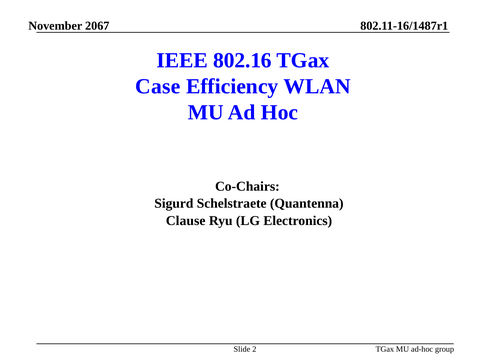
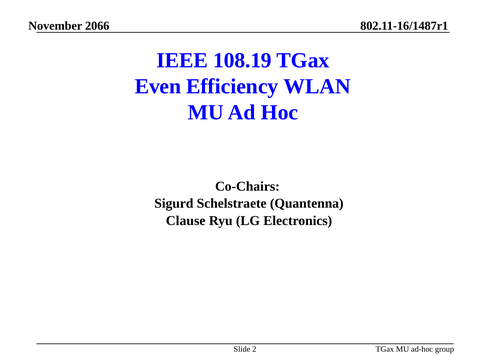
2067: 2067 -> 2066 (97, 26)
802.16: 802.16 -> 108.19 (243, 61)
Case: Case -> Even (158, 87)
